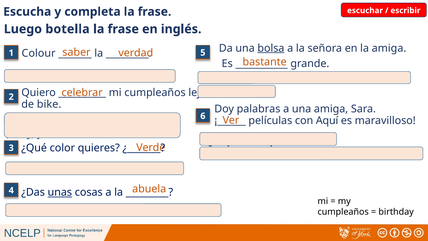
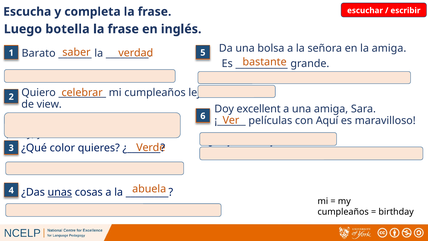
bolsa underline: present -> none (271, 48)
Colour: Colour -> Barato (39, 53)
bike: bike -> view (49, 104)
palabras: palabras -> excellent (259, 109)
